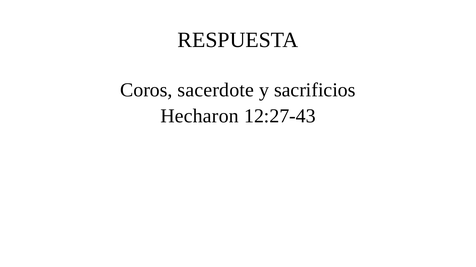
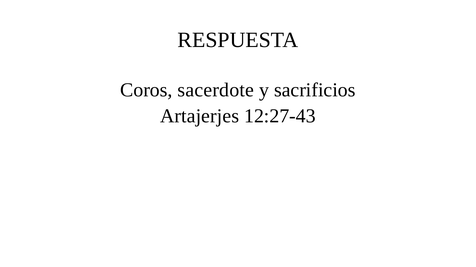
Hecharon: Hecharon -> Artajerjes (200, 116)
